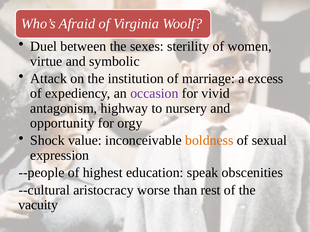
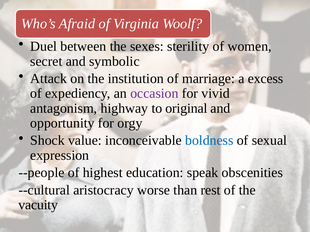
virtue: virtue -> secret (46, 61)
nursery: nursery -> original (186, 109)
boldness colour: orange -> blue (209, 141)
